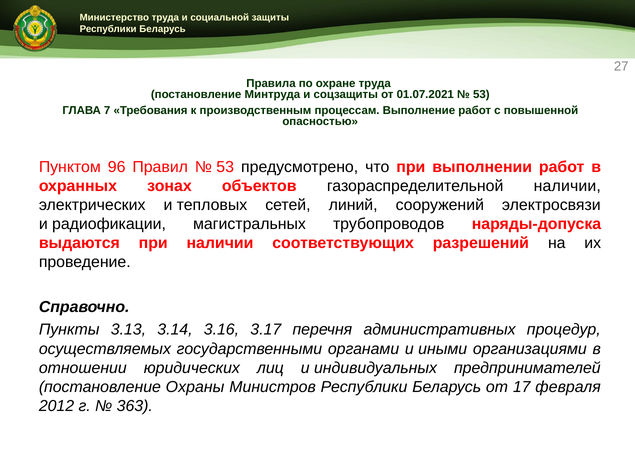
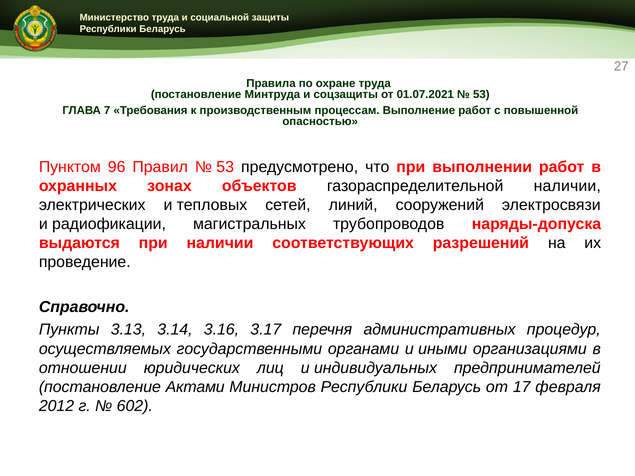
Охраны: Охраны -> Актами (195, 387)
363: 363 -> 602 (135, 406)
